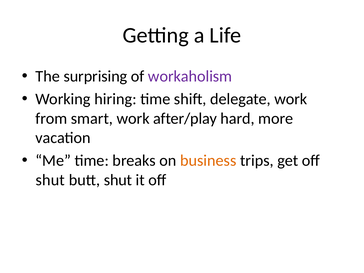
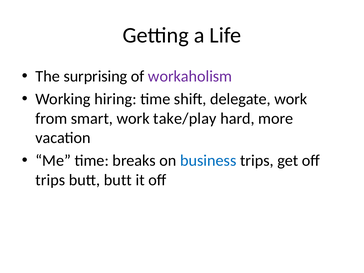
after/play: after/play -> take/play (185, 118)
business colour: orange -> blue (208, 161)
shut: shut -> trips (50, 180)
butt shut: shut -> butt (118, 180)
